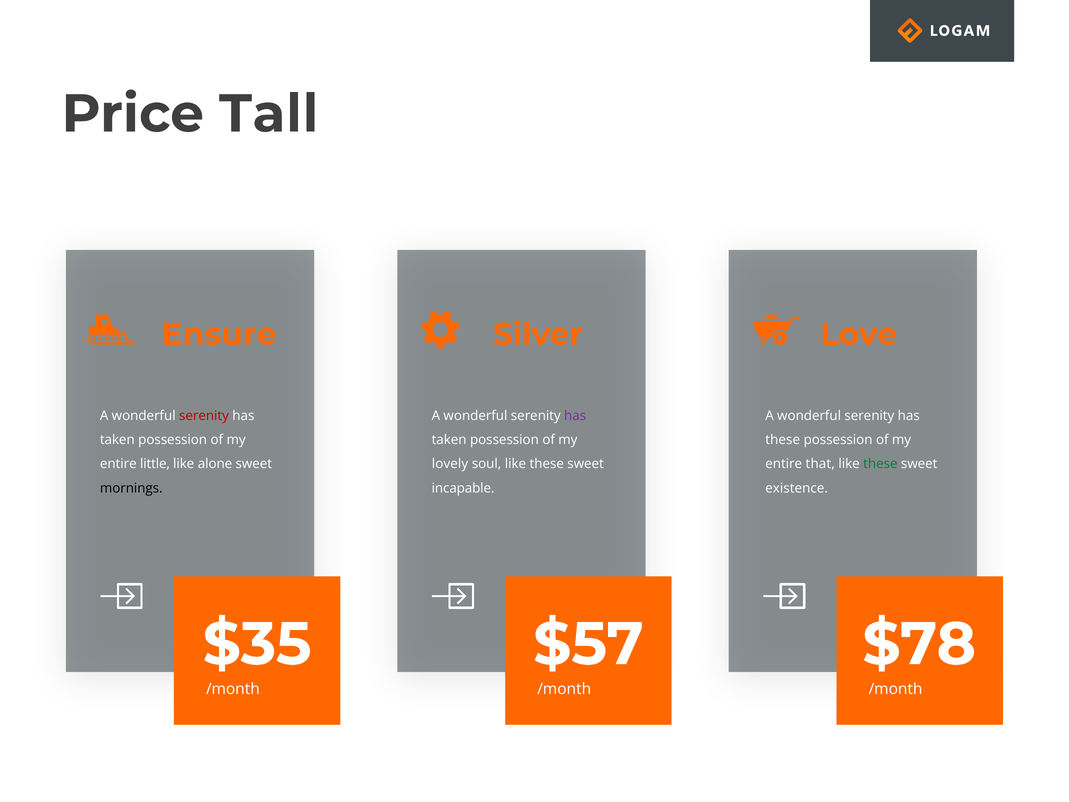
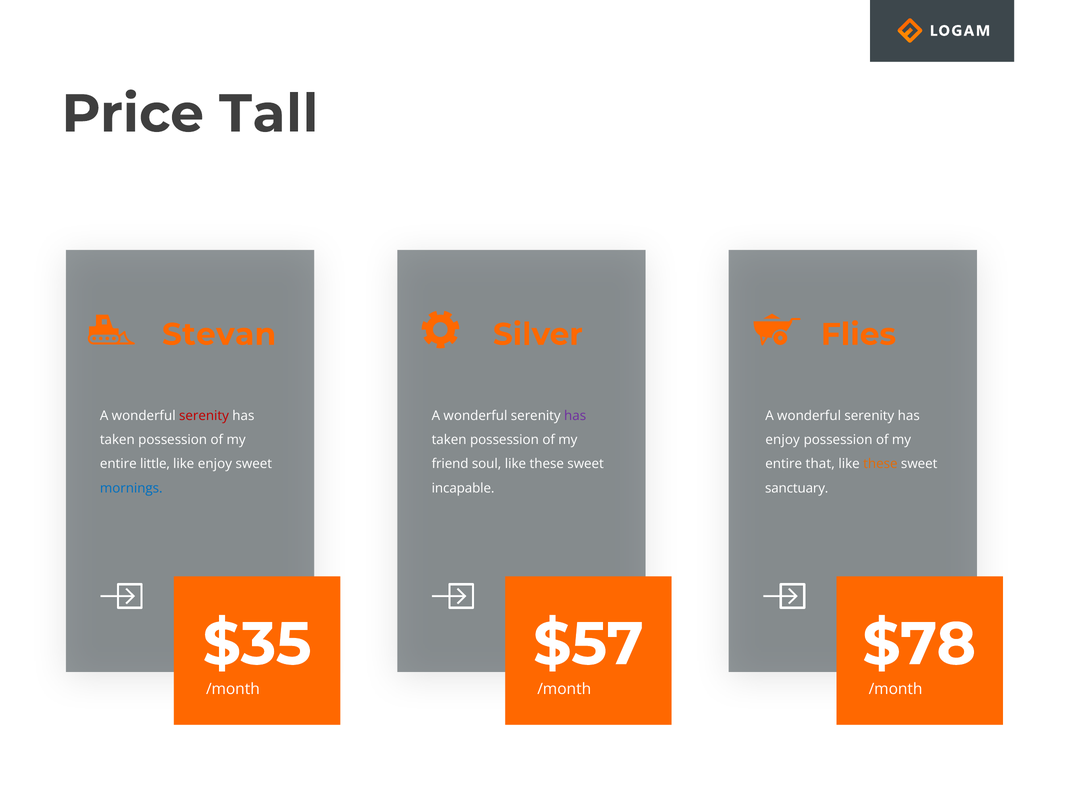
Ensure: Ensure -> Stevan (219, 334)
Love: Love -> Flies (858, 334)
these: these -> enjoy (783, 440)
like alone: alone -> enjoy (215, 464)
lovely: lovely -> friend (450, 464)
these colour: green -> orange (880, 464)
mornings colour: black -> blue (131, 488)
existence: existence -> sanctuary (797, 488)
